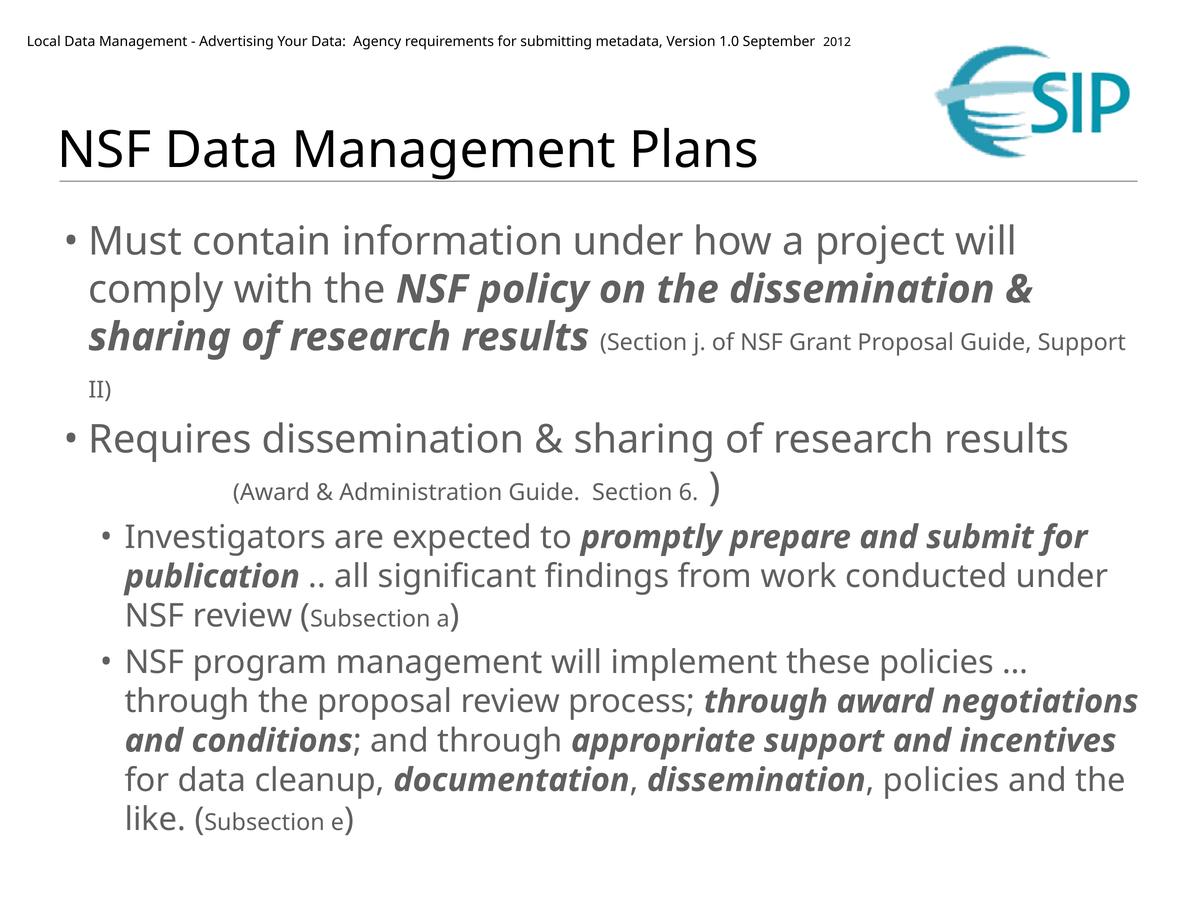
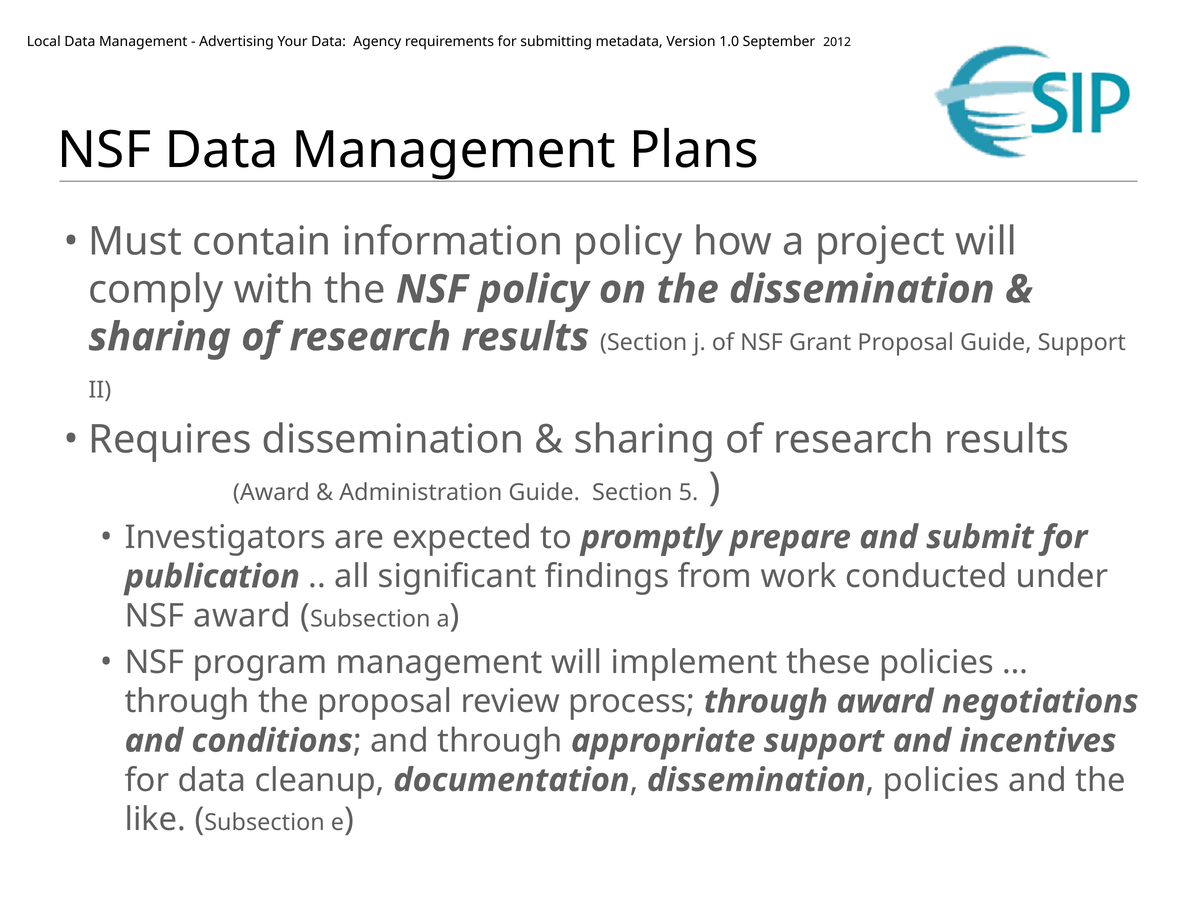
information under: under -> policy (628, 242)
6: 6 -> 5 (688, 493)
NSF review: review -> award (242, 616)
